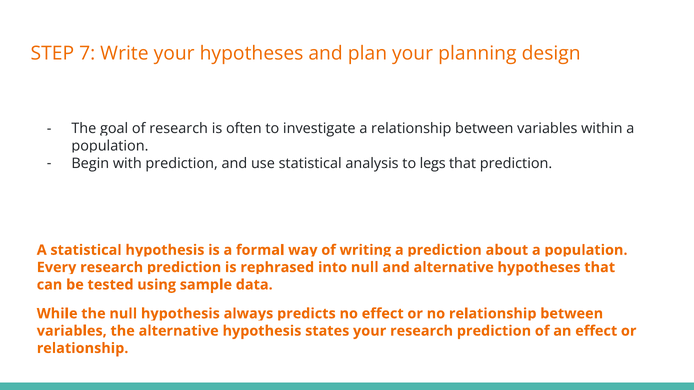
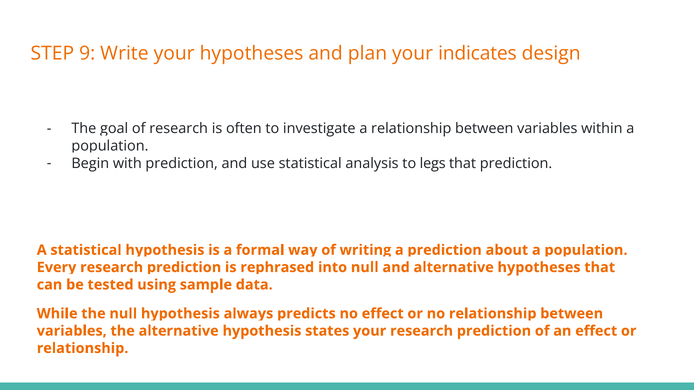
7: 7 -> 9 (87, 54)
planning: planning -> indicates (477, 54)
